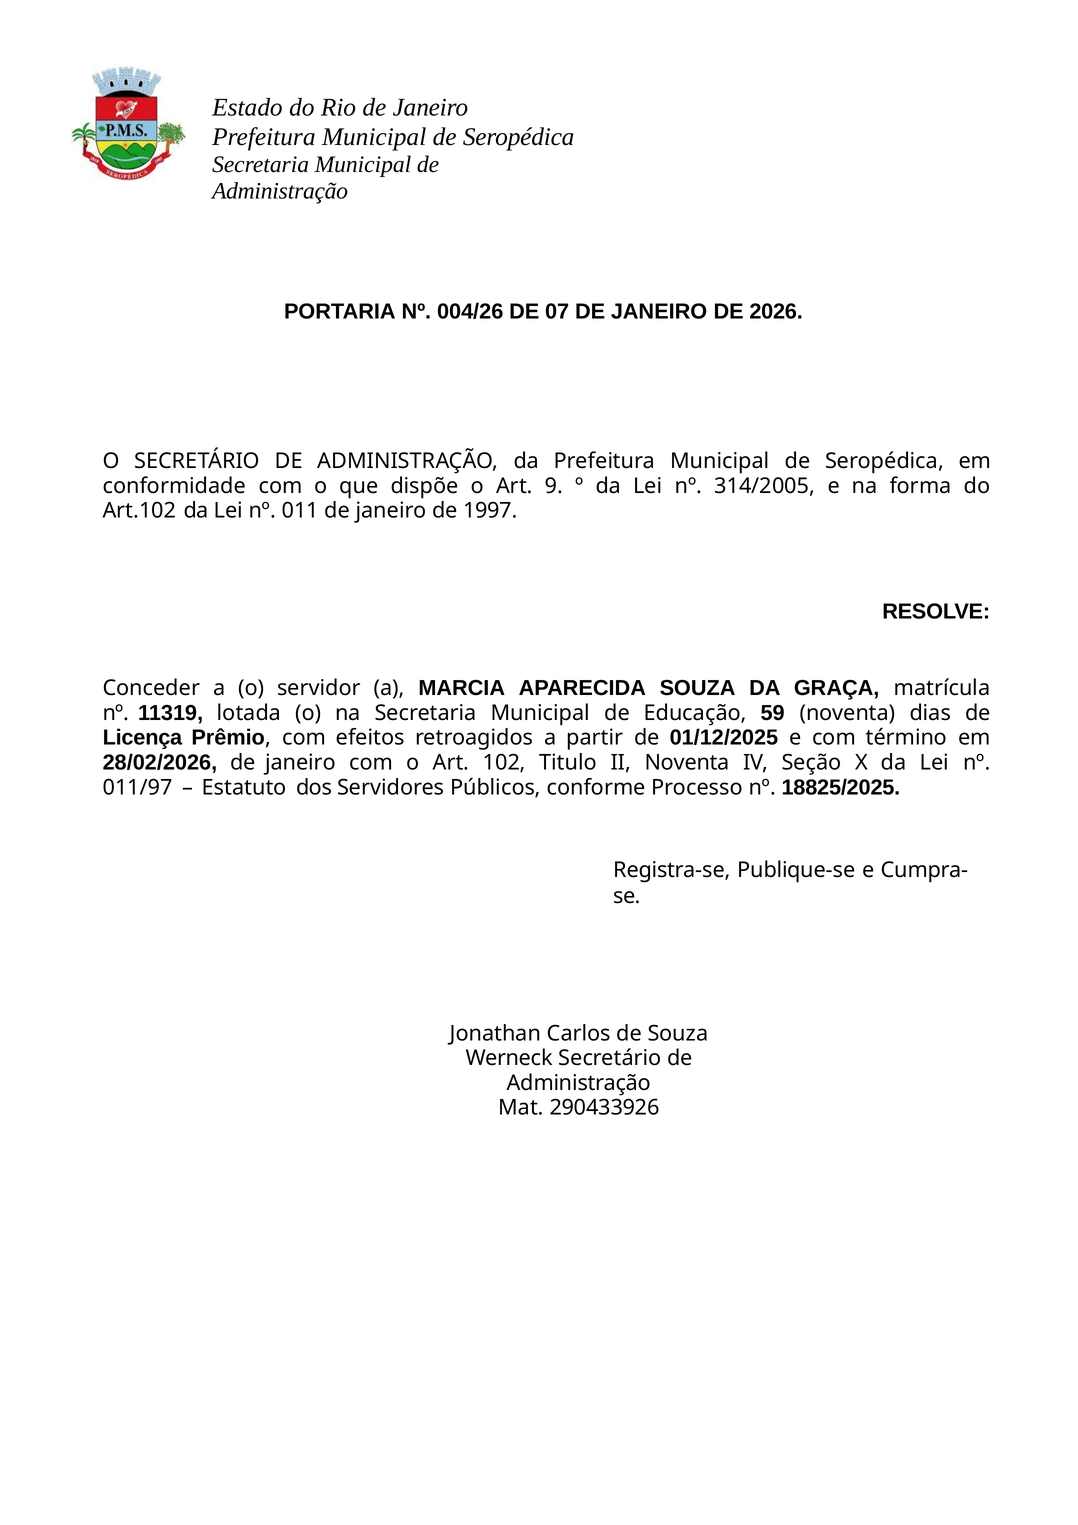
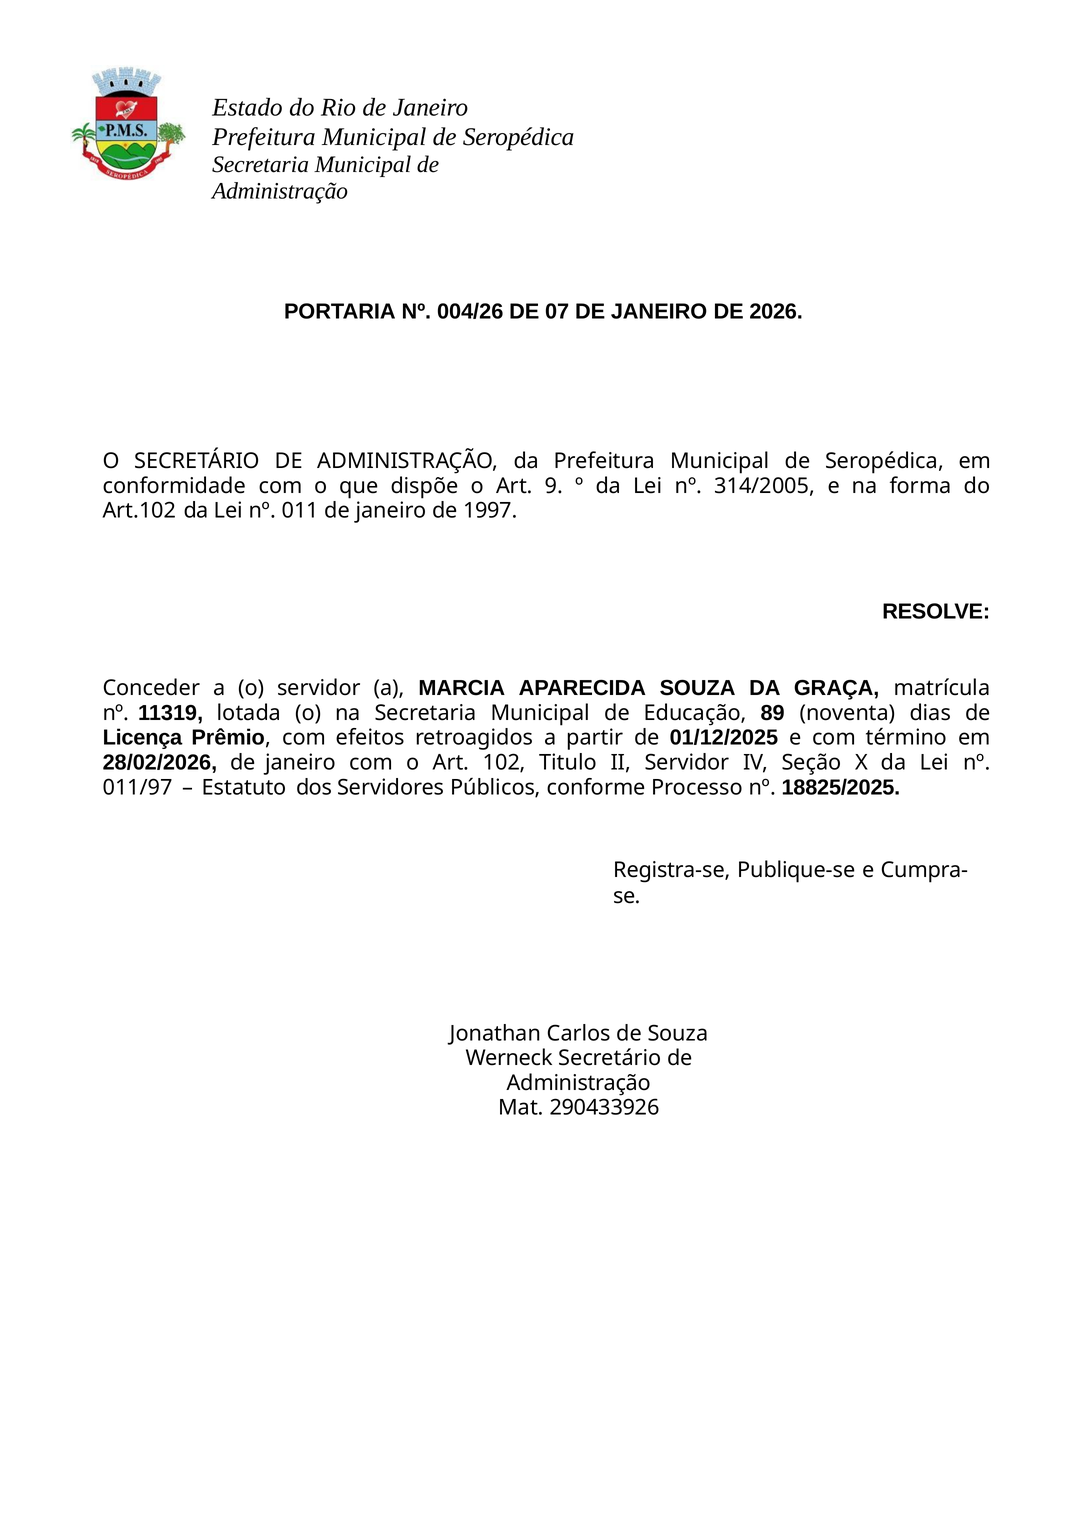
59: 59 -> 89 (773, 713)
II Noventa: Noventa -> Servidor (687, 763)
